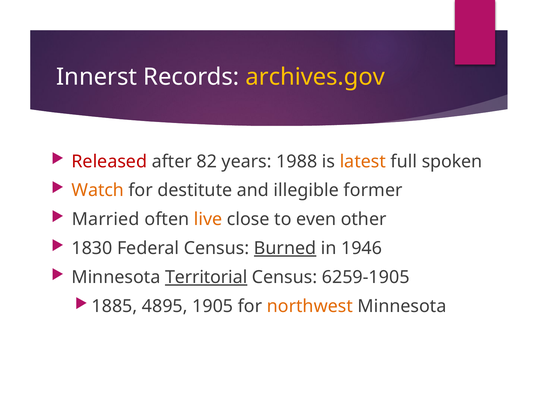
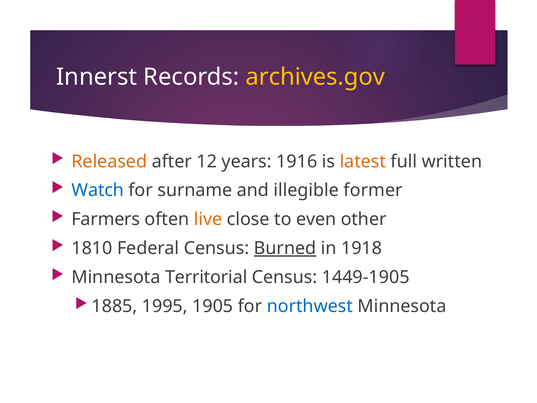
Released colour: red -> orange (109, 161)
82: 82 -> 12 (207, 161)
1988: 1988 -> 1916 (297, 161)
spoken: spoken -> written (452, 161)
Watch colour: orange -> blue (98, 190)
destitute: destitute -> surname (195, 190)
Married: Married -> Farmers (106, 219)
1830: 1830 -> 1810 (92, 248)
1946: 1946 -> 1918 (362, 248)
Territorial underline: present -> none (206, 277)
6259-1905: 6259-1905 -> 1449-1905 (366, 277)
4895: 4895 -> 1995 (165, 306)
northwest colour: orange -> blue (310, 306)
